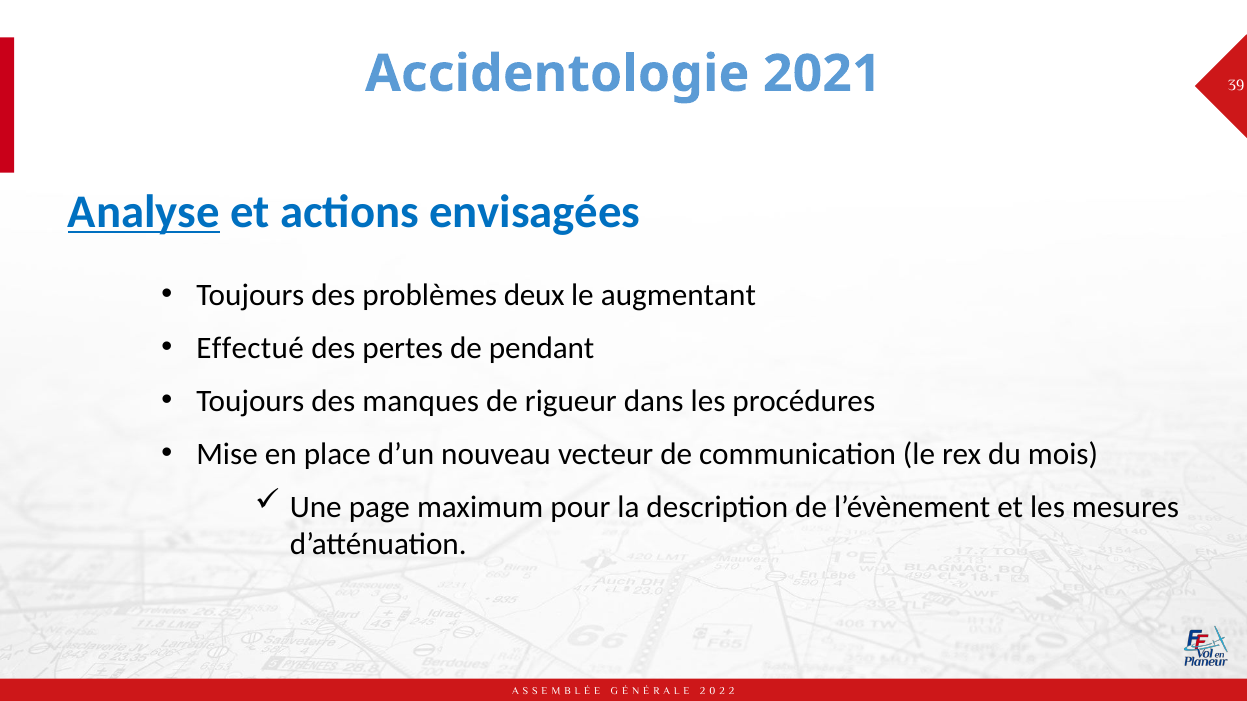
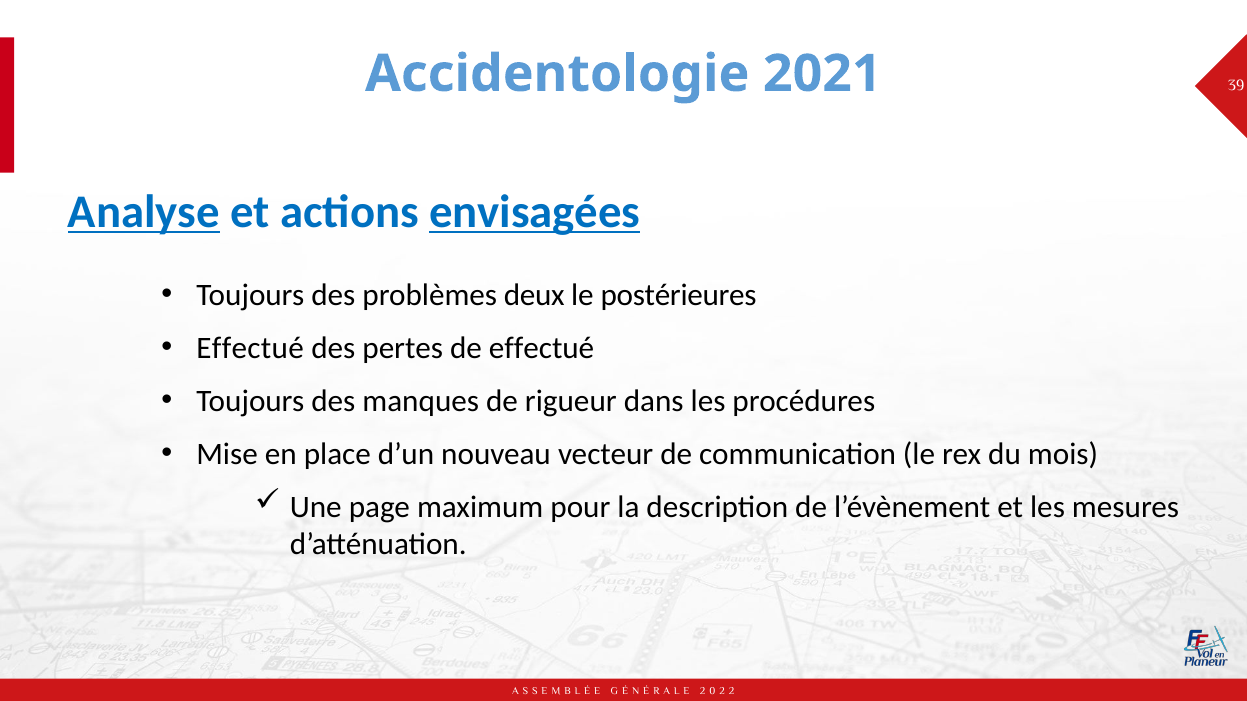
envisagées underline: none -> present (535, 212)
augmentant: augmentant -> postérieures (679, 295)
de pendant: pendant -> effectué (542, 348)
